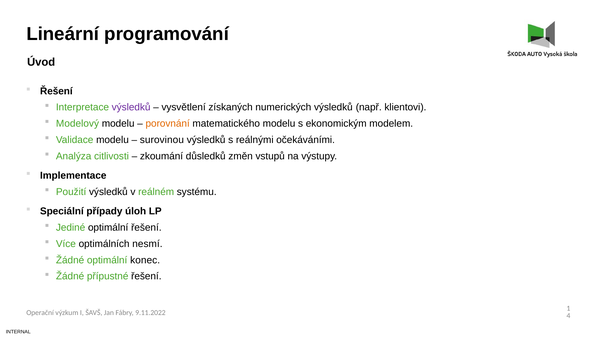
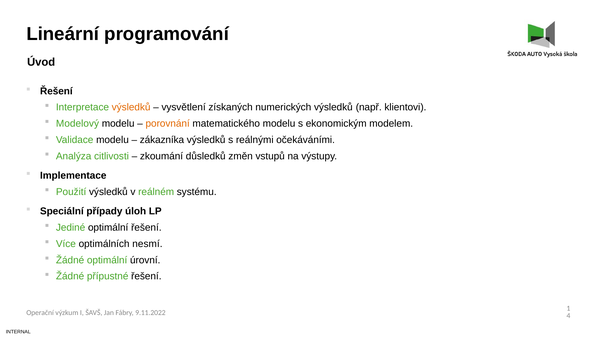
výsledků colour: purple -> orange (131, 107)
surovinou: surovinou -> zákazníka (162, 140)
konec: konec -> úrovní (145, 260)
